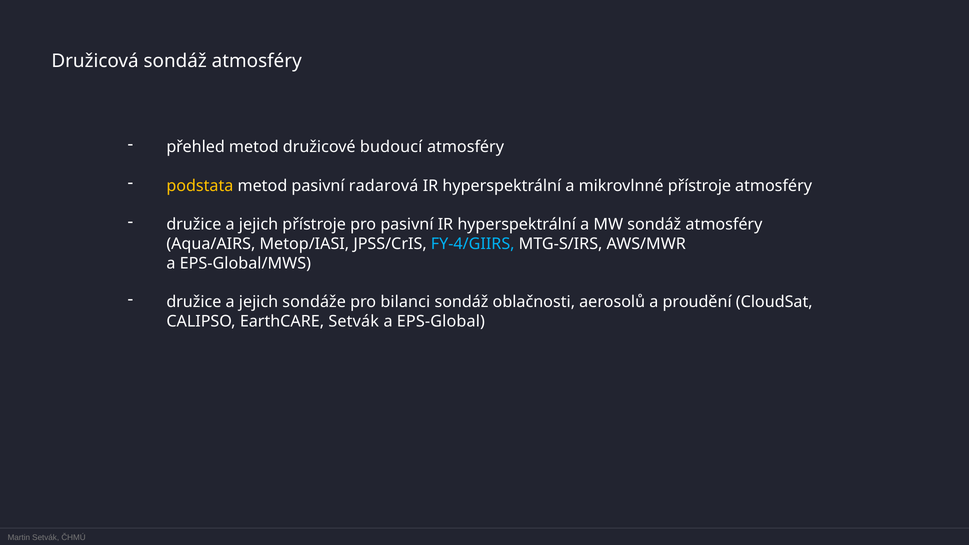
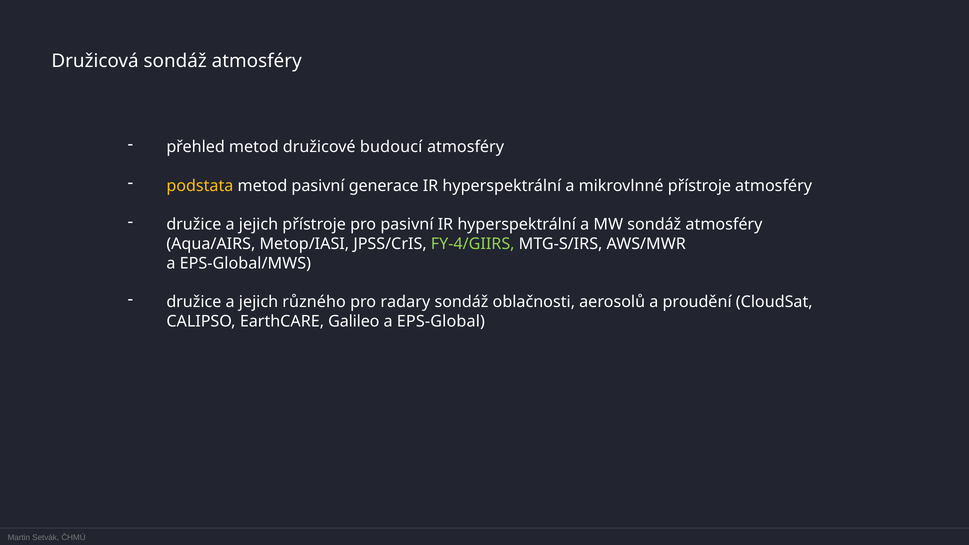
radarová: radarová -> generace (384, 186)
FY-4/GIIRS colour: light blue -> light green (473, 244)
sondáže: sondáže -> různého (314, 302)
bilanci: bilanci -> radary (405, 302)
EarthCARE Setvák: Setvák -> Galileo (354, 321)
